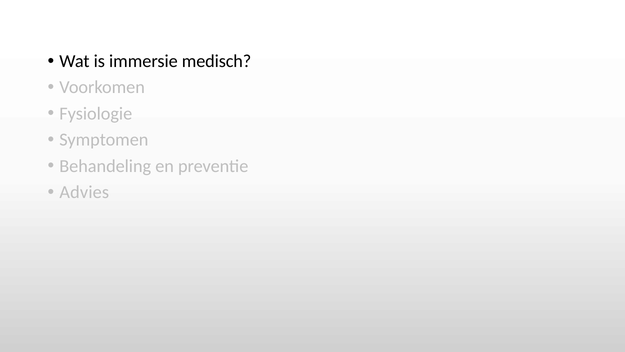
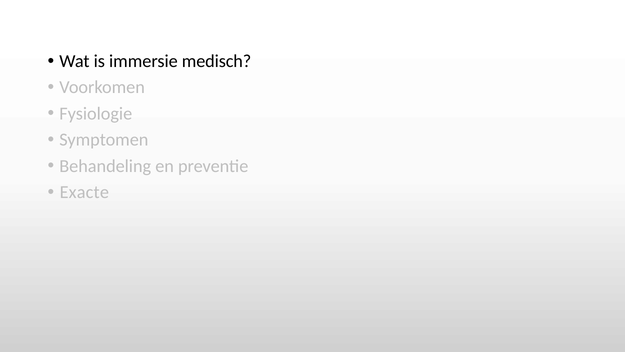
Advies: Advies -> Exacte (84, 192)
